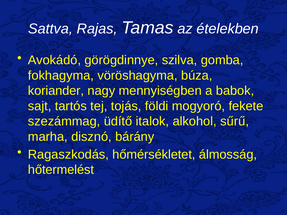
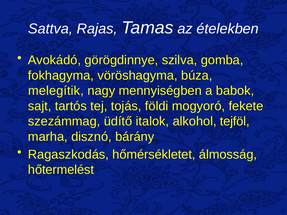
koriander: koriander -> melegítik (56, 91)
sűrű: sűrű -> tejföl (235, 121)
